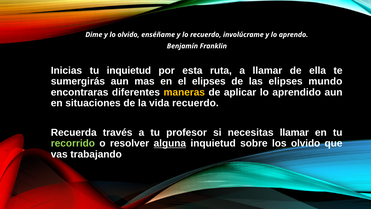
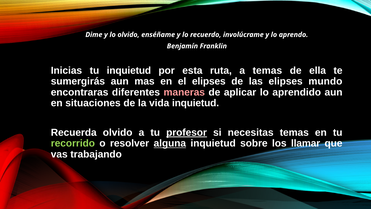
a llamar: llamar -> temas (267, 70)
maneras colour: yellow -> pink (184, 92)
vida recuerdo: recuerdo -> inquietud (196, 103)
Recuerda través: través -> olvido (118, 132)
profesor underline: none -> present (187, 132)
necesitas llamar: llamar -> temas (294, 132)
los olvido: olvido -> llamar (306, 143)
